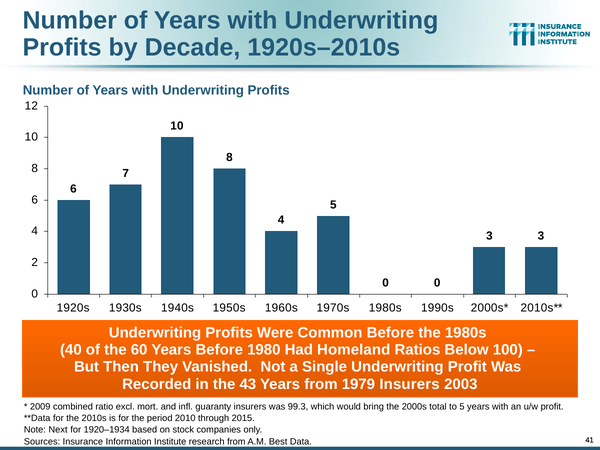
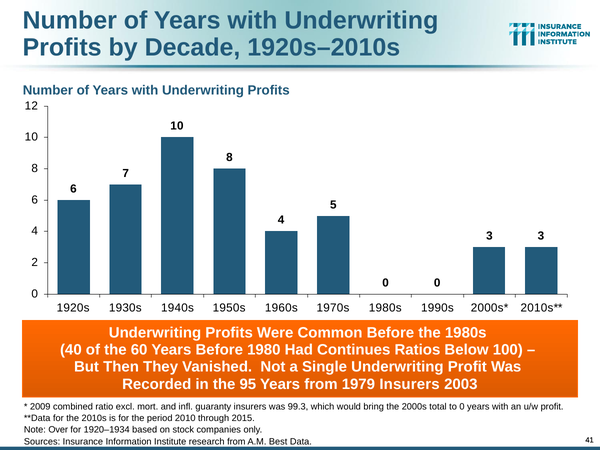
Homeland: Homeland -> Continues (354, 350)
43: 43 -> 95 (248, 384)
to 5: 5 -> 0 (462, 407)
Next: Next -> Over (58, 430)
